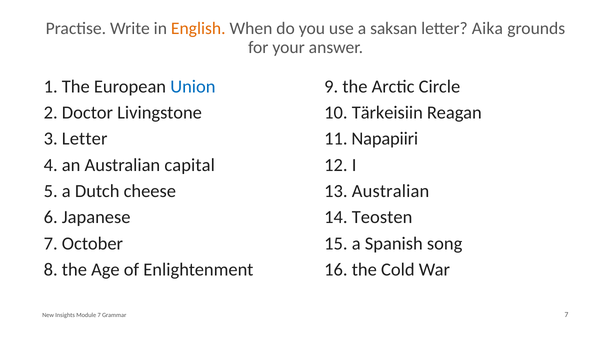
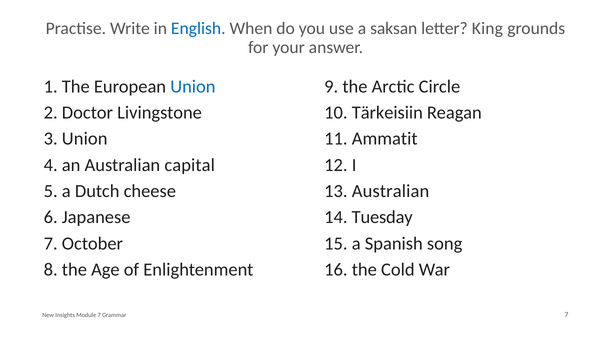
English colour: orange -> blue (198, 29)
Aika: Aika -> King (487, 29)
3 Letter: Letter -> Union (85, 139)
Napapiiri: Napapiiri -> Ammatit (385, 139)
Teosten: Teosten -> Tuesday (382, 218)
